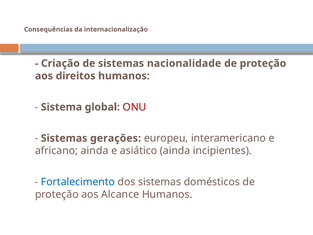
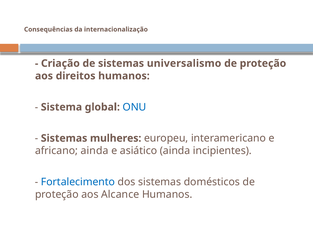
nacionalidade: nacionalidade -> universalismo (184, 63)
ONU colour: red -> blue (134, 107)
gerações: gerações -> mulheres (116, 138)
